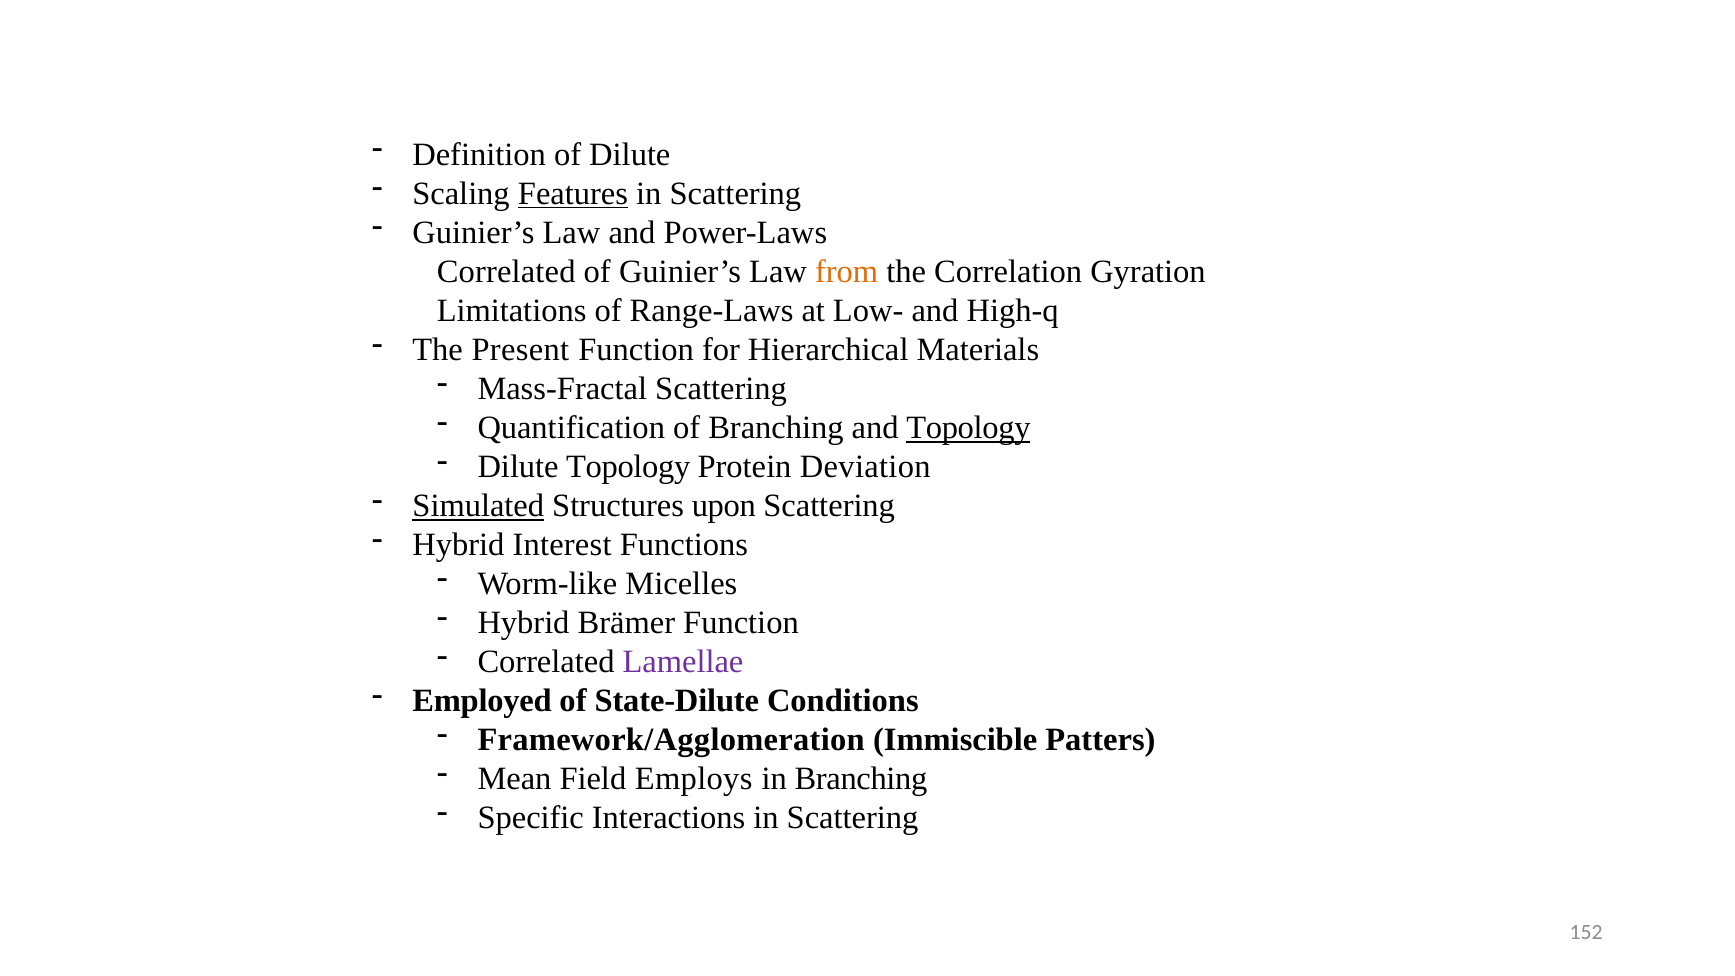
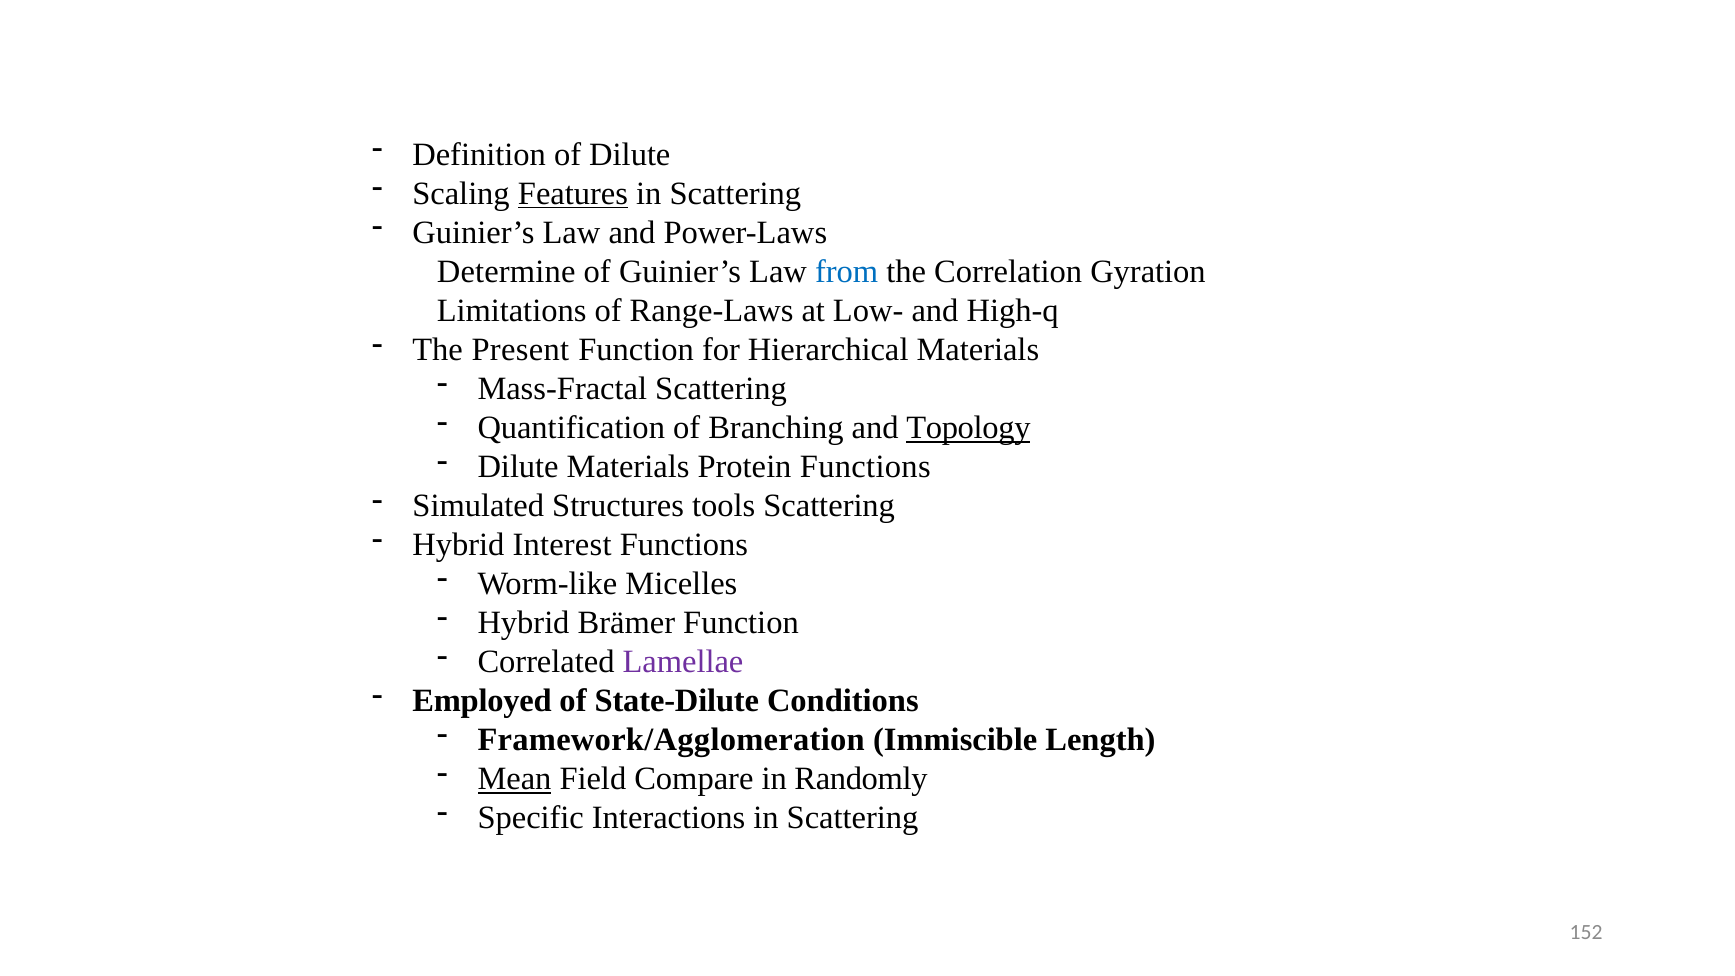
Correlated: Correlated -> Determine (506, 272)
from colour: orange -> blue (847, 272)
Dilute Topology: Topology -> Materials (628, 467)
Protein Deviation: Deviation -> Functions (865, 467)
Simulated underline: present -> none (478, 506)
upon: upon -> tools (724, 506)
Patters: Patters -> Length (1100, 740)
Mean underline: none -> present (514, 779)
Employs: Employs -> Compare (694, 779)
in Branching: Branching -> Randomly (861, 779)
